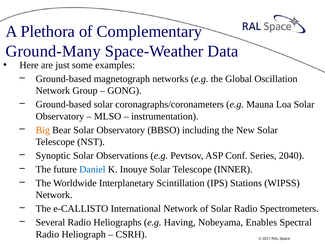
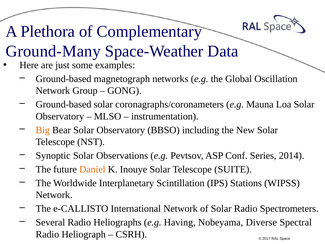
2040: 2040 -> 2014 (292, 155)
Daniel colour: blue -> orange (92, 169)
INNER: INNER -> SUITE (233, 169)
Enables: Enables -> Diverse (261, 222)
